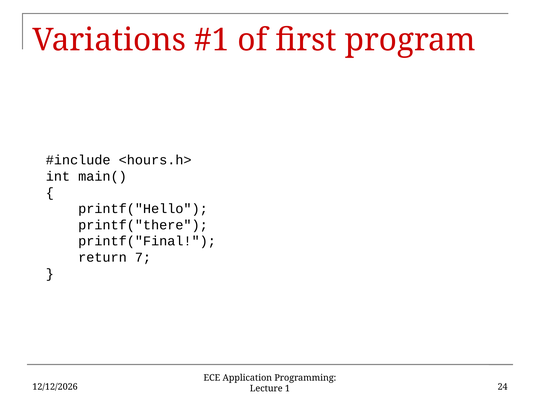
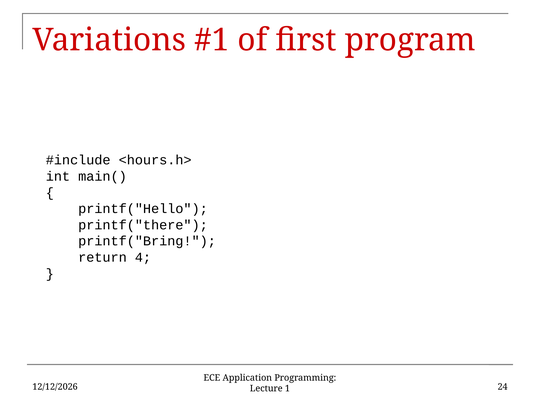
printf("Final: printf("Final -> printf("Bring (147, 241)
7: 7 -> 4 (143, 257)
